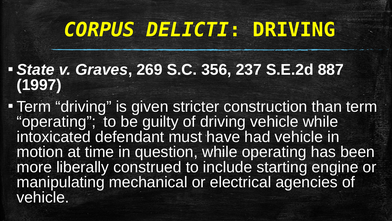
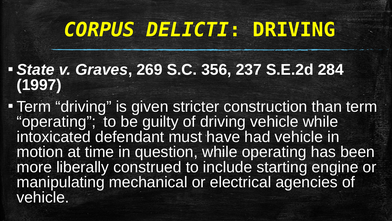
887: 887 -> 284 (331, 70)
